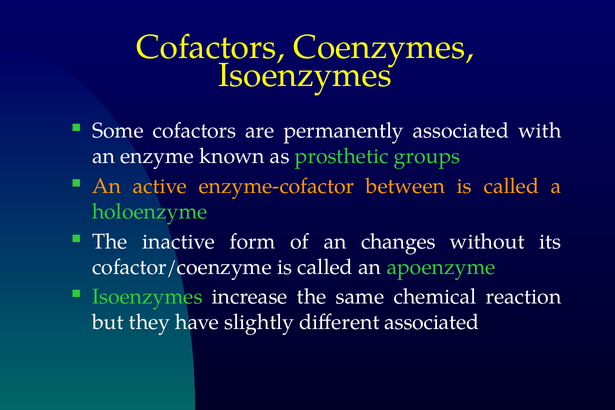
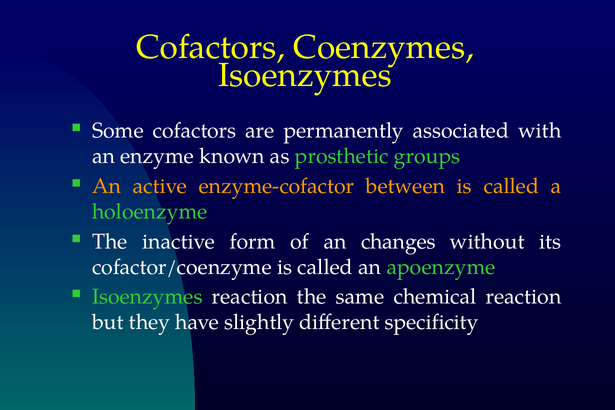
Isoenzymes increase: increase -> reaction (250, 297)
different associated: associated -> specificity (432, 322)
